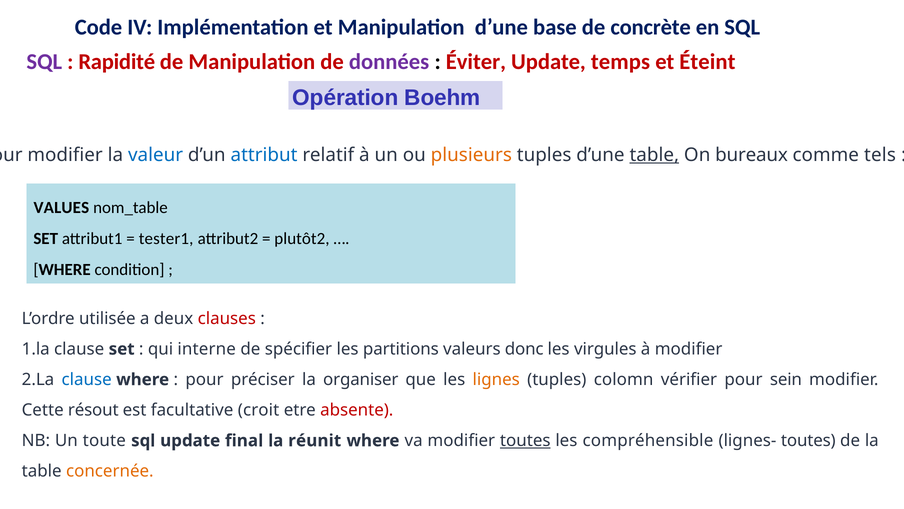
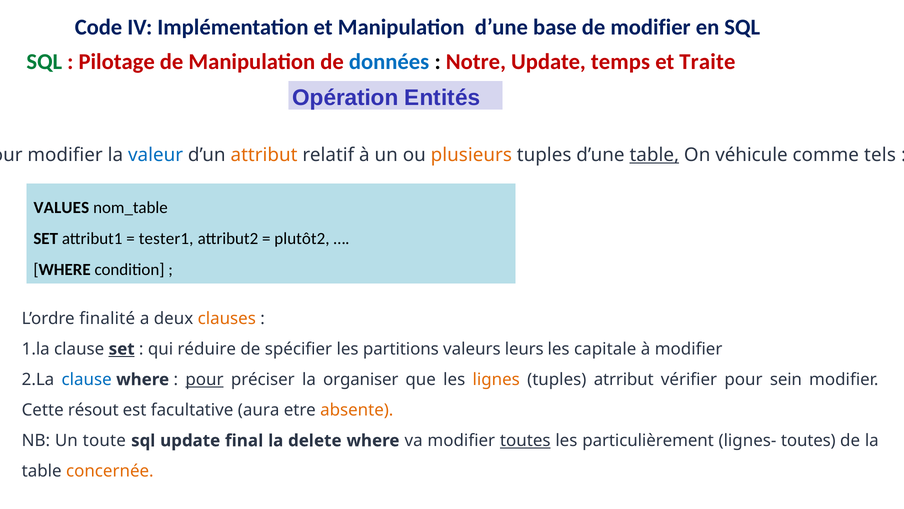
de concrète: concrète -> modifier (651, 27)
SQL colour: purple -> green (44, 62)
Rapidité: Rapidité -> Pilotage (117, 62)
données colour: purple -> blue (389, 62)
Éviter: Éviter -> Notre (476, 62)
Éteint: Éteint -> Traite (707, 62)
Boehm: Boehm -> Entités (442, 97)
attribut colour: blue -> orange (264, 155)
bureaux: bureaux -> véhicule (751, 155)
utilisée: utilisée -> finalité (107, 318)
clauses colour: red -> orange (227, 318)
set underline: none -> present (122, 349)
interne: interne -> réduire (207, 349)
donc: donc -> leurs (524, 349)
virgules: virgules -> capitale (605, 349)
pour underline: none -> present (205, 379)
colomn: colomn -> atrribut (624, 379)
croit: croit -> aura (259, 410)
absente colour: red -> orange (357, 410)
réunit: réunit -> delete (315, 440)
compréhensible: compréhensible -> particulièrement (648, 440)
